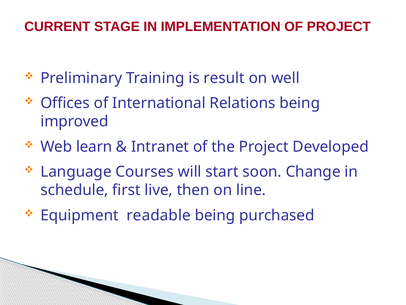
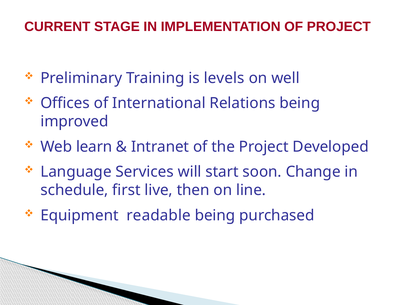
result: result -> levels (224, 78)
Courses: Courses -> Services (145, 172)
